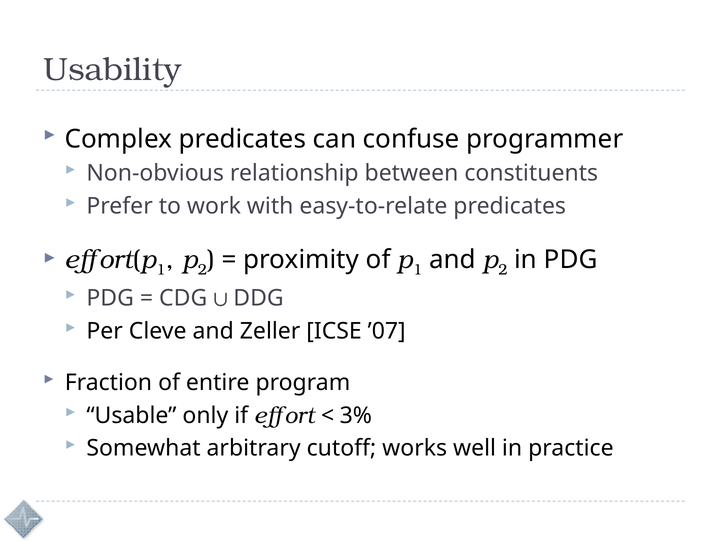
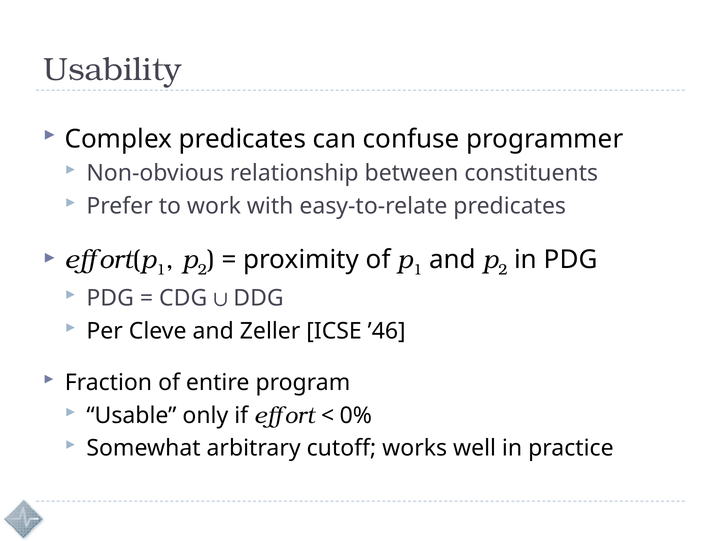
’07: ’07 -> ’46 (387, 331)
3%: 3% -> 0% (356, 415)
